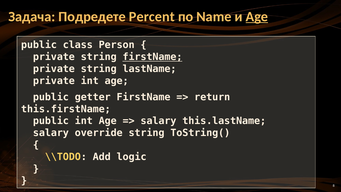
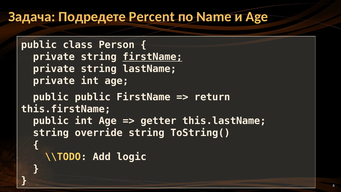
Age underline: present -> none (257, 17)
public getter: getter -> public (93, 97)
salary: salary -> getter (158, 121)
salary: salary -> string (51, 133)
